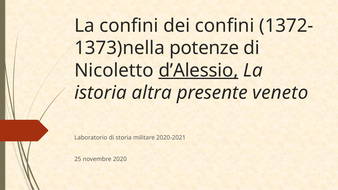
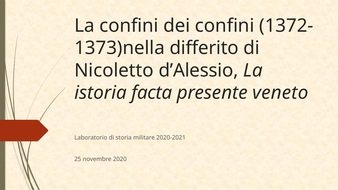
potenze: potenze -> differito (204, 48)
d’Alessio underline: present -> none (198, 70)
altra: altra -> facta (152, 93)
